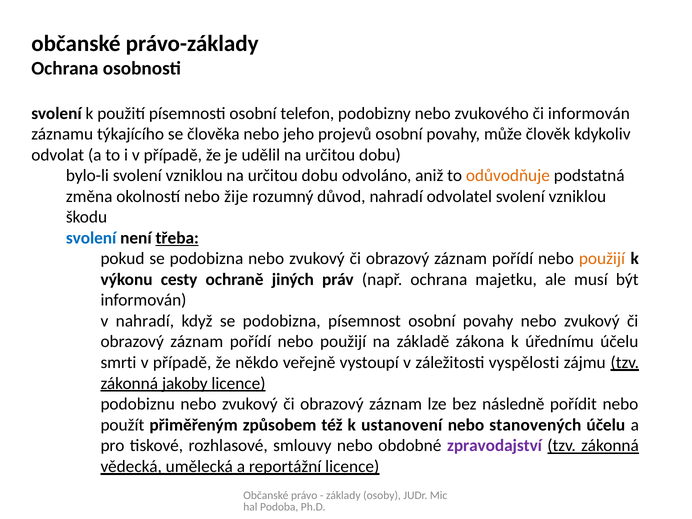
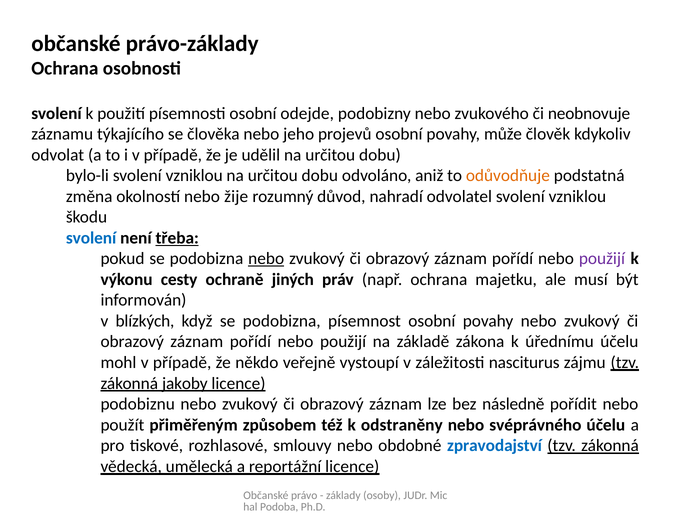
telefon: telefon -> odejde (307, 113)
či informován: informován -> neobnovuje (589, 113)
nebo underline: none -> present (266, 259)
použijí colour: orange -> purple (602, 259)
v nahradí: nahradí -> blízkých (145, 321)
smrti: smrti -> mohl (118, 363)
vyspělosti: vyspělosti -> nasciturus (524, 363)
ustanovení: ustanovení -> odstraněny (402, 425)
stanovených: stanovených -> svéprávného (535, 425)
zpravodajství colour: purple -> blue (495, 446)
